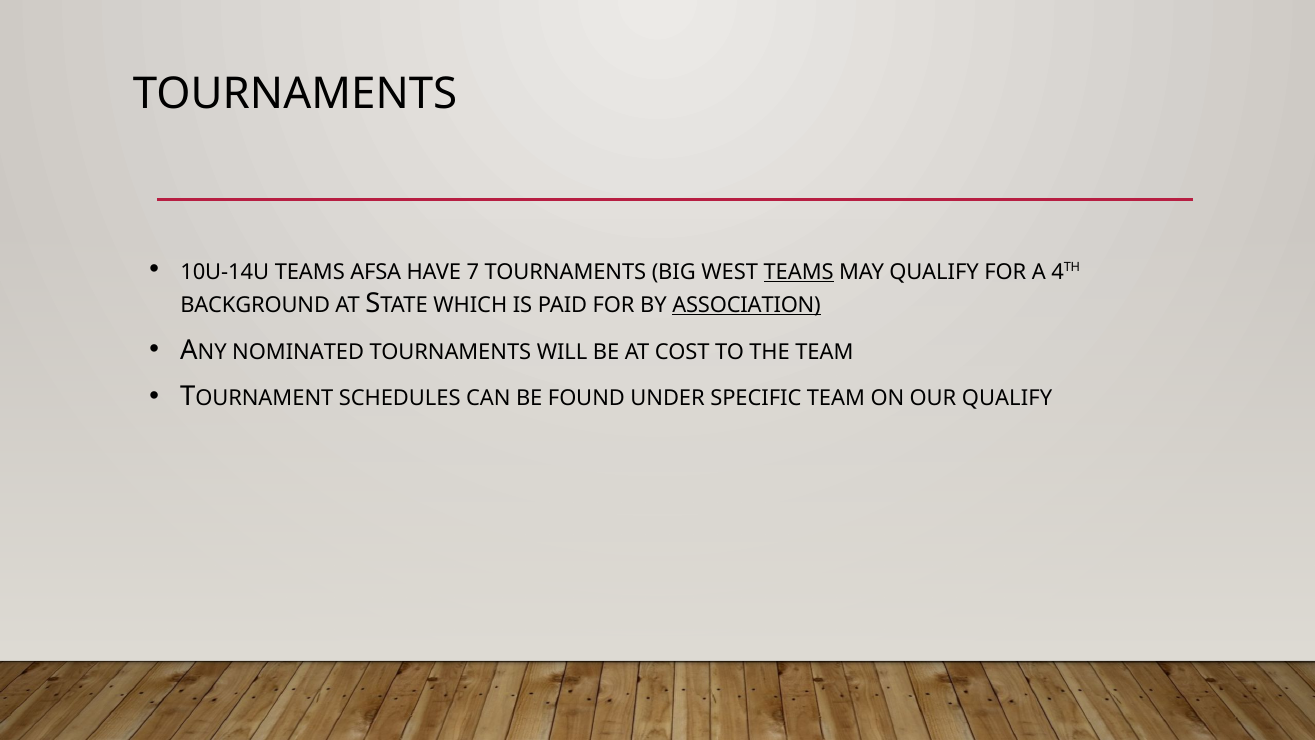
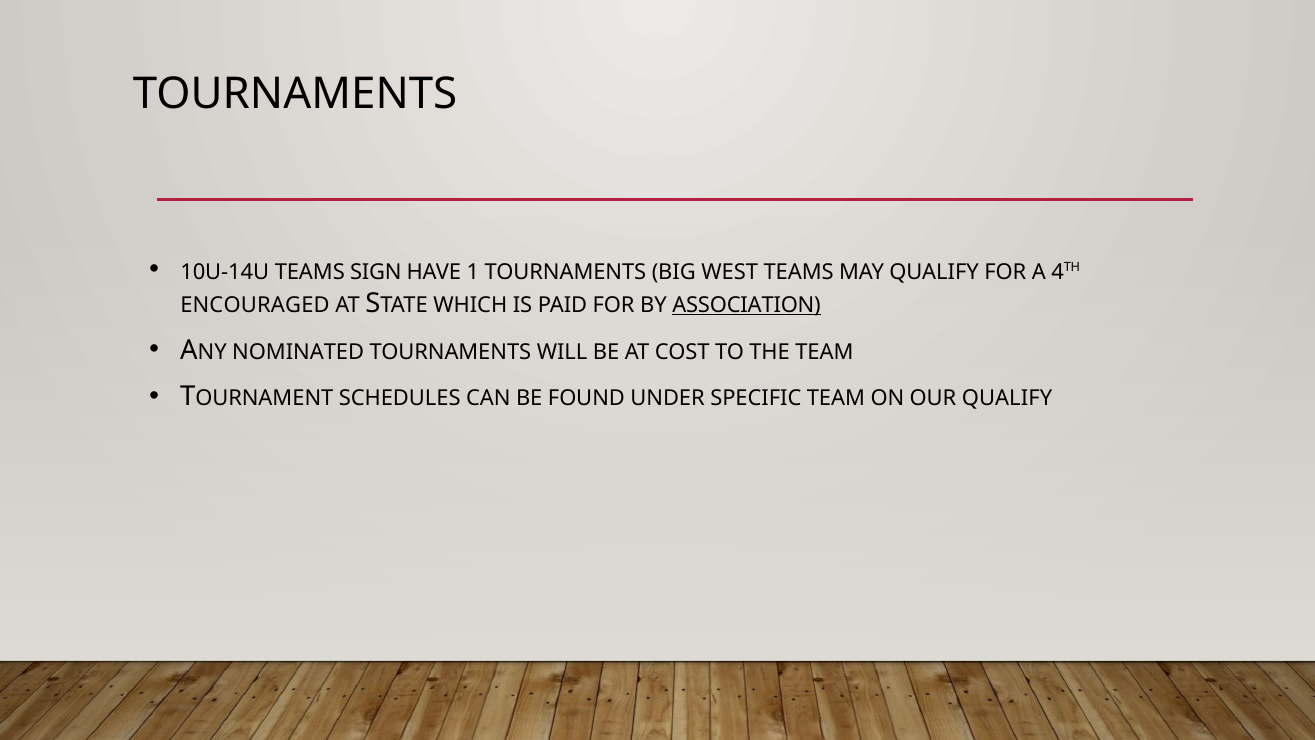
AFSA: AFSA -> SIGN (376, 272)
7: 7 -> 1 (473, 272)
TEAMS underline: present -> none (799, 272)
BACKGROUND: BACKGROUND -> ENCOURAGED (255, 305)
